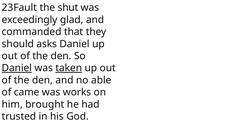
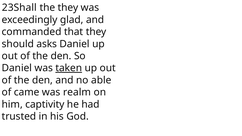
23Fault: 23Fault -> 23Shall (19, 8)
the shut: shut -> they (68, 8)
Daniel underline: present -> none (17, 68)
works: works -> realm (77, 92)
brought: brought -> captivity (45, 104)
